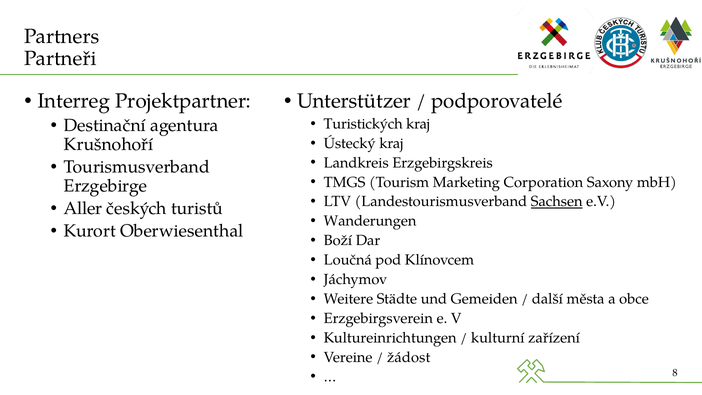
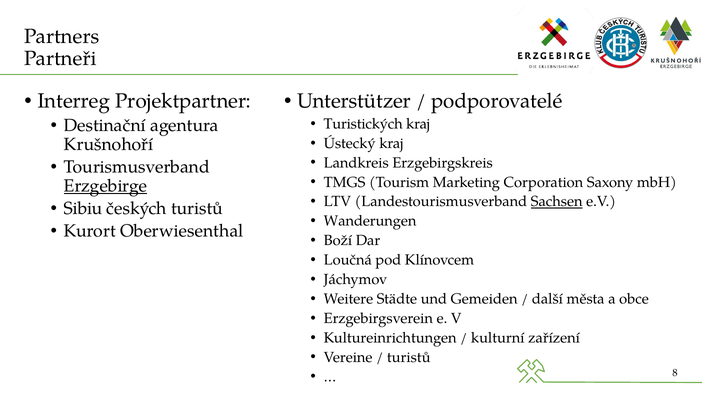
Erzgebirge underline: none -> present (106, 186)
Aller: Aller -> Sibiu (83, 208)
žádost: žádost -> turistů (409, 357)
